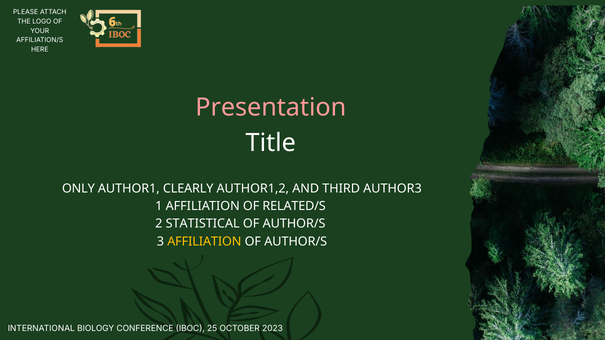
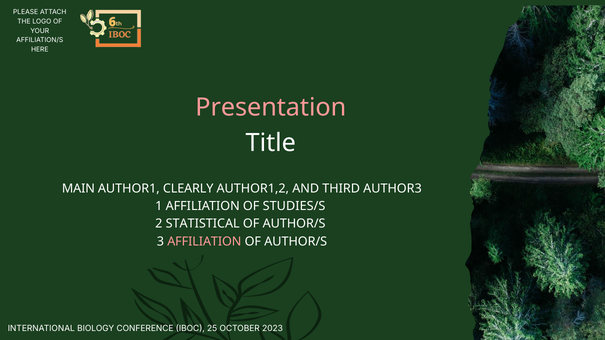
ONLY: ONLY -> MAIN (78, 189)
RELATED/S: RELATED/S -> STUDIES/S (294, 206)
AFFILIATION colour: yellow -> pink (204, 242)
